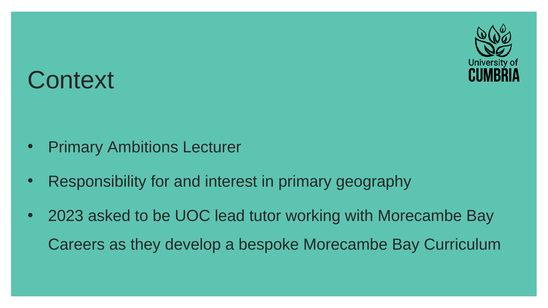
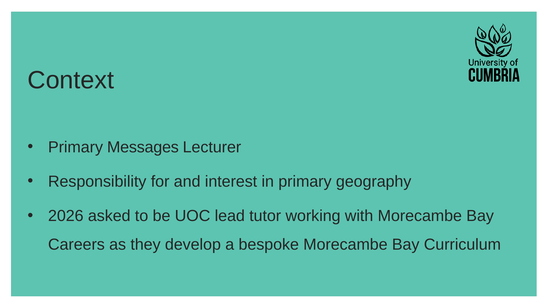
Ambitions: Ambitions -> Messages (143, 147)
2023: 2023 -> 2026 (66, 216)
